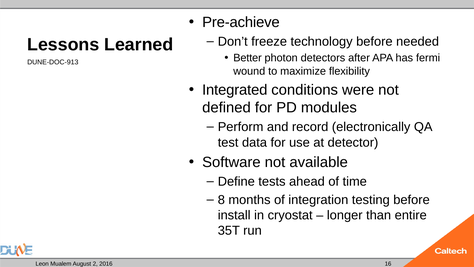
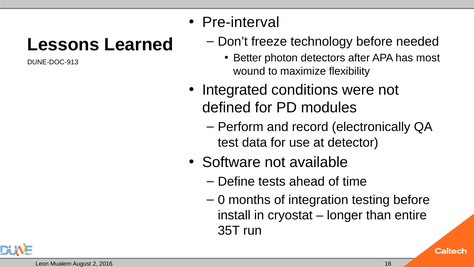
Pre-achieve: Pre-achieve -> Pre-interval (241, 22)
fermi: fermi -> most (428, 58)
8: 8 -> 0 (221, 200)
